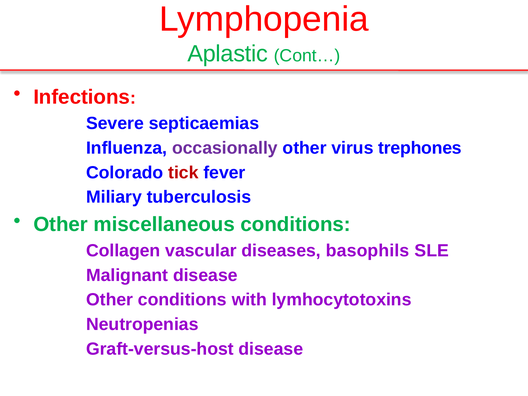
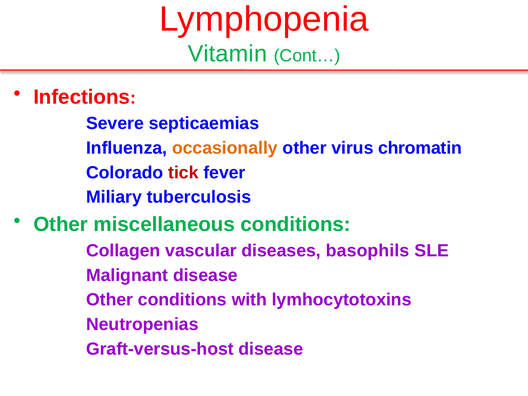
Aplastic: Aplastic -> Vitamin (227, 54)
occasionally colour: purple -> orange (225, 148)
trephones: trephones -> chromatin (420, 148)
